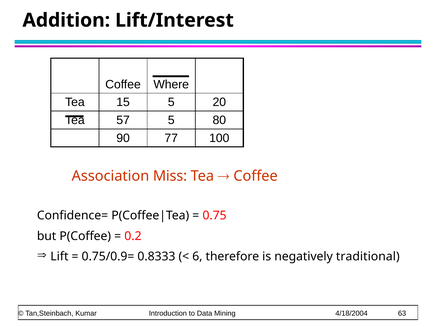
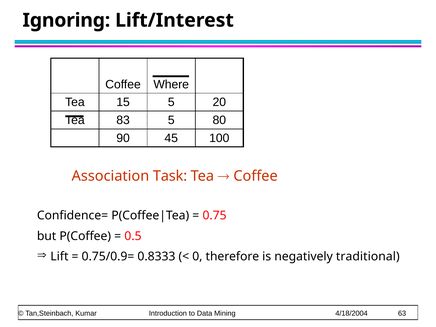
Addition: Addition -> Ignoring (66, 20)
57: 57 -> 83 (123, 120)
77: 77 -> 45 (171, 138)
Miss: Miss -> Task (170, 176)
0.2: 0.2 -> 0.5 (133, 236)
6: 6 -> 0 (197, 257)
